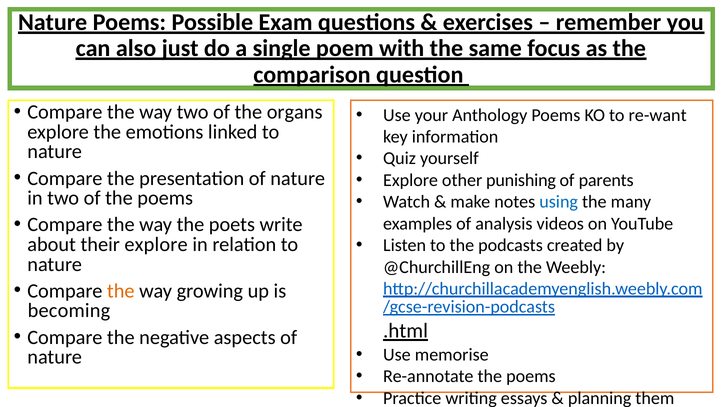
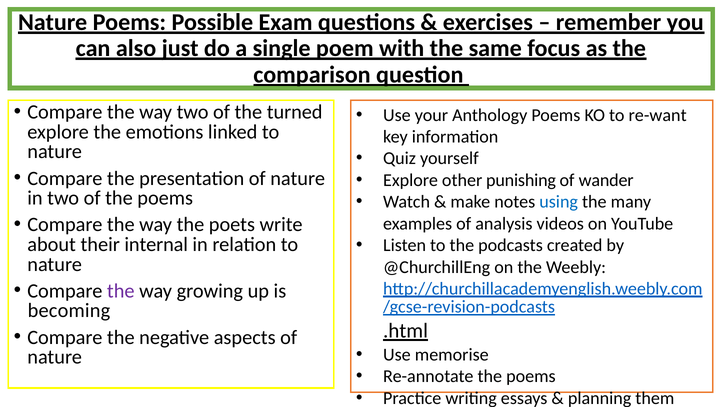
organs: organs -> turned (295, 112)
parents: parents -> wander (606, 180)
their explore: explore -> internal (156, 244)
the colour: orange -> purple (121, 291)
